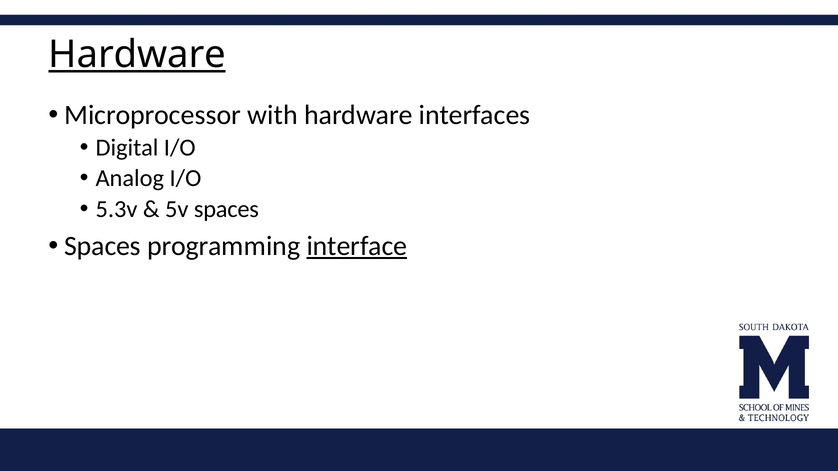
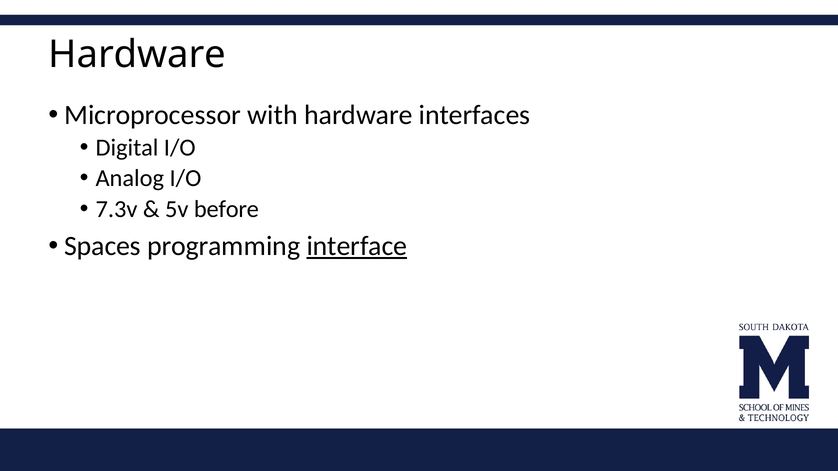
Hardware underline: present -> none (137, 55)
5.3v: 5.3v -> 7.3v (117, 209)
5v spaces: spaces -> before (226, 209)
